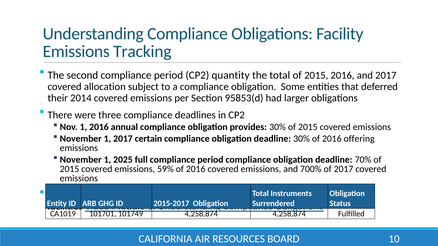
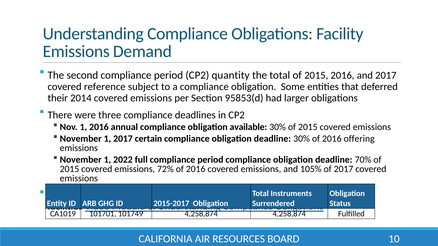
Tracking: Tracking -> Demand (142, 51)
allocation: allocation -> reference (105, 87)
provides: provides -> available (248, 127)
2025: 2025 -> 2022 (123, 160)
59%: 59% -> 72% (165, 169)
700%: 700% -> 105% (311, 169)
